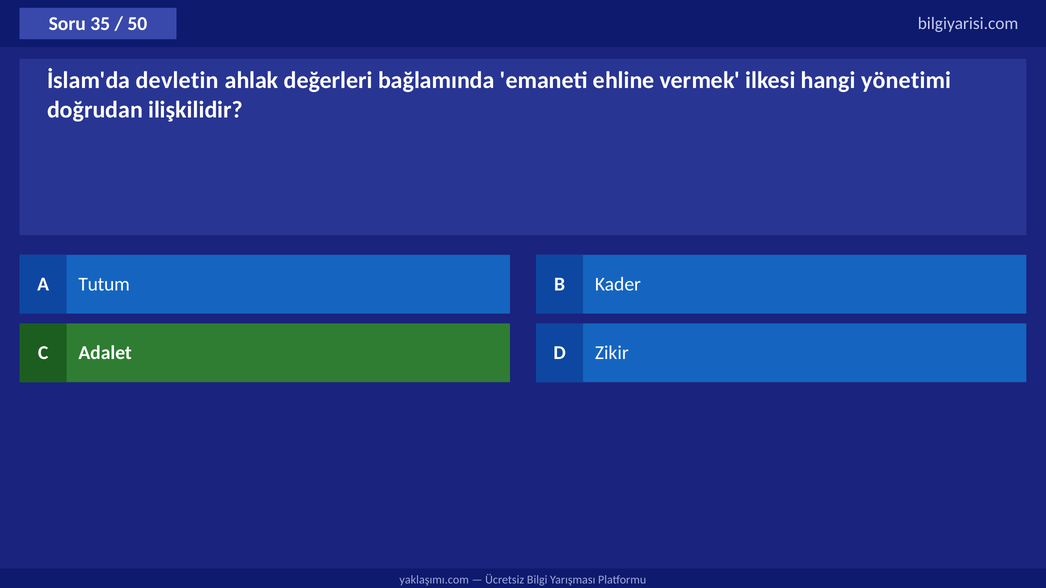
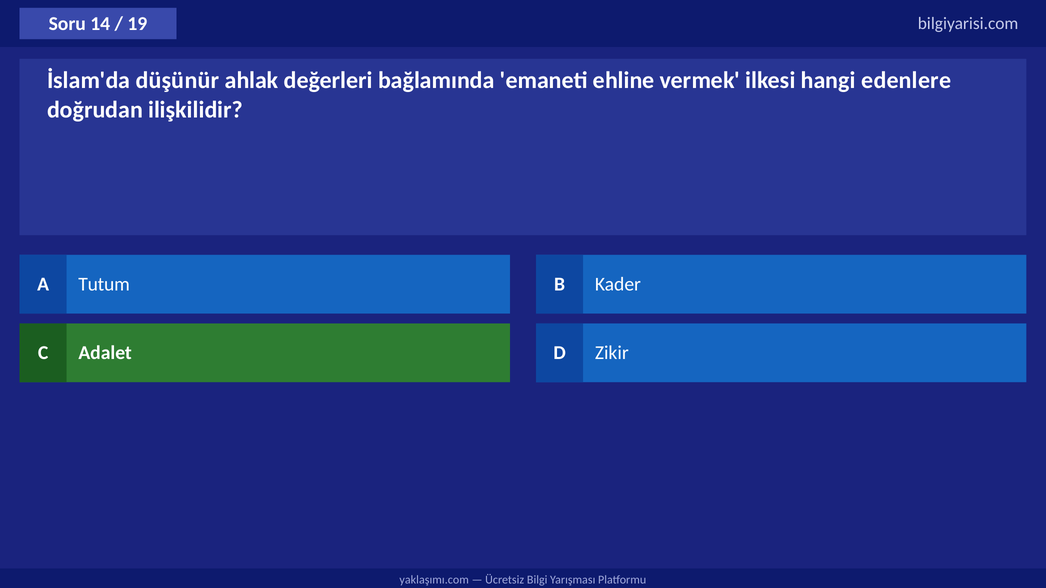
35: 35 -> 14 (100, 24)
50: 50 -> 19 (137, 24)
devletin: devletin -> düşünür (177, 81)
yönetimi: yönetimi -> edenlere (906, 81)
